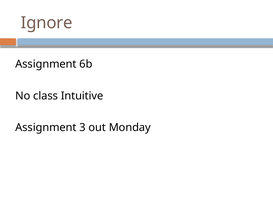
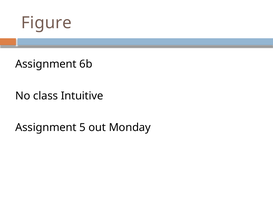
Ignore: Ignore -> Figure (46, 23)
3: 3 -> 5 (83, 127)
